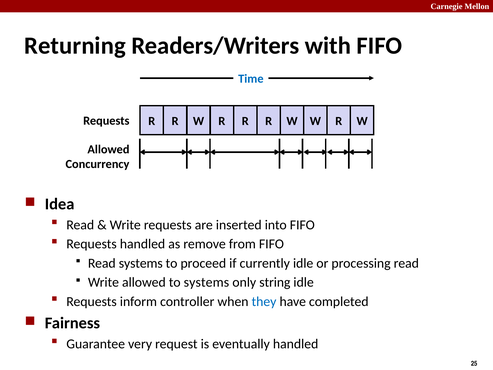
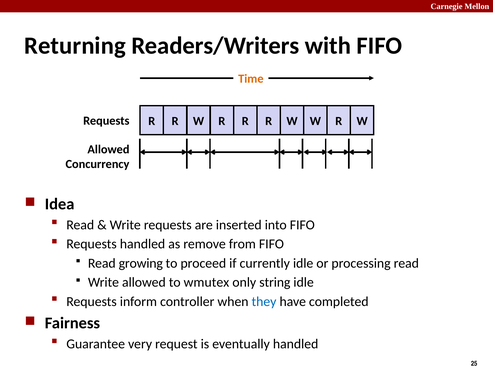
Time colour: blue -> orange (251, 79)
Read systems: systems -> growing (141, 263)
to systems: systems -> wmutex (206, 282)
